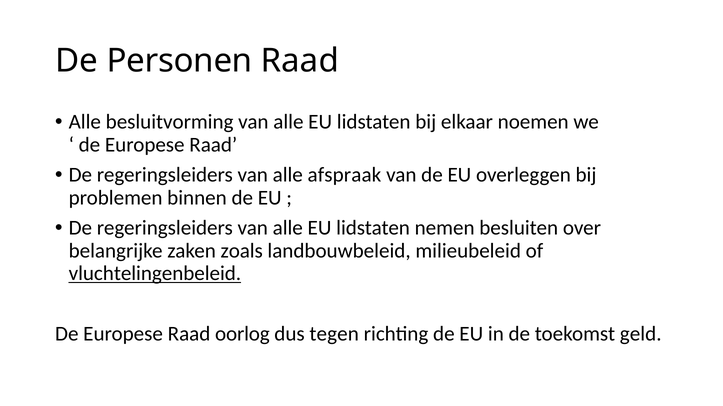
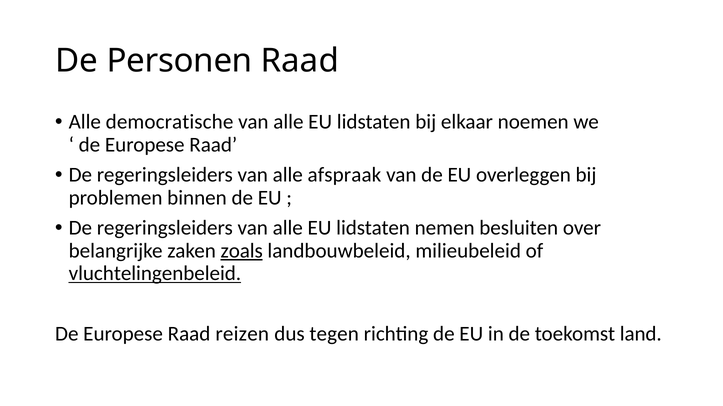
besluitvorming: besluitvorming -> democratische (170, 122)
zoals underline: none -> present (242, 251)
oorlog: oorlog -> reizen (242, 335)
geld: geld -> land (641, 335)
